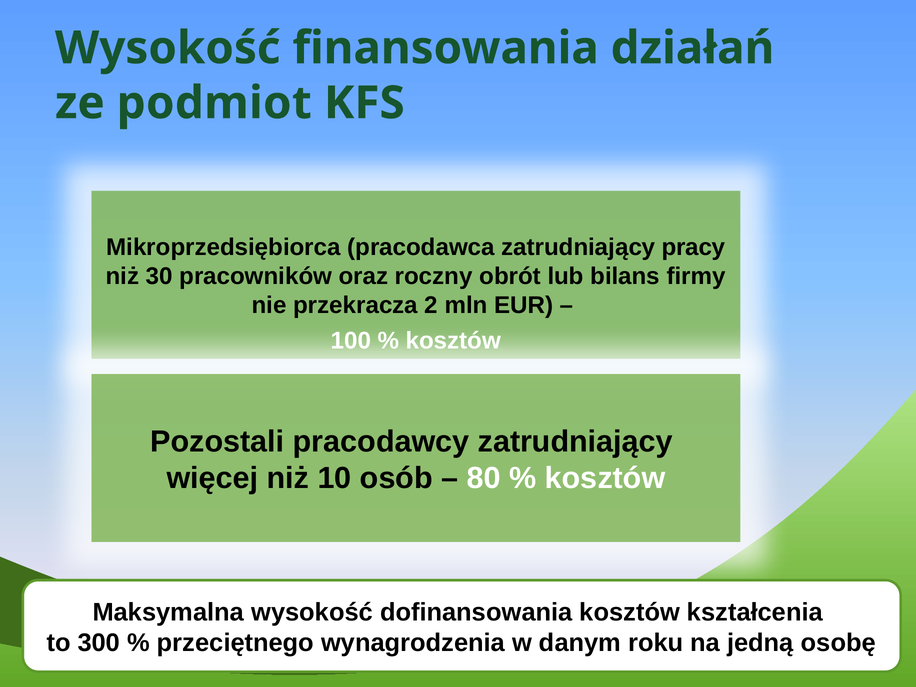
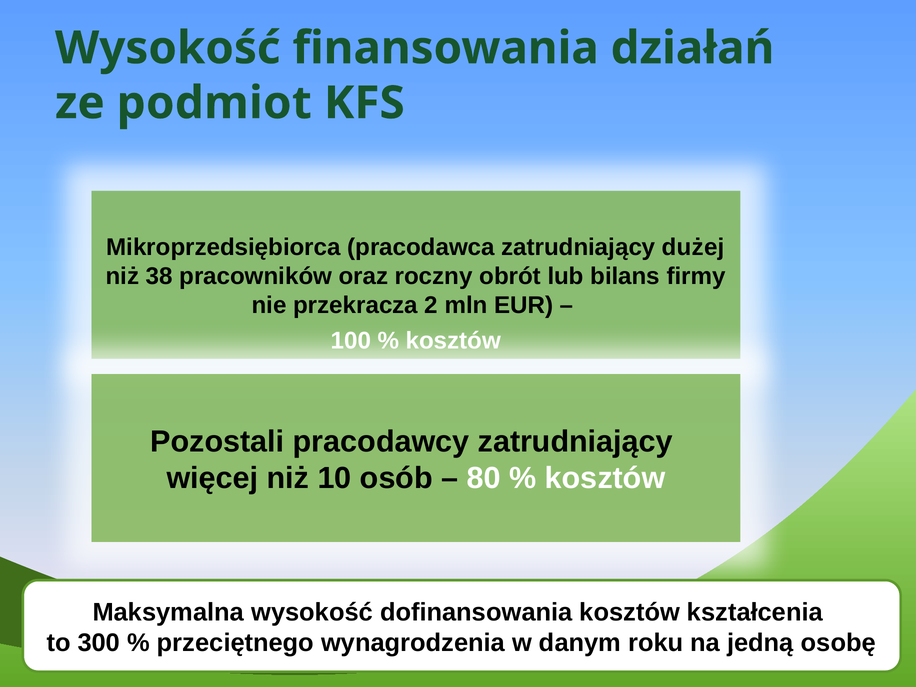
pracy: pracy -> dużej (693, 247)
30: 30 -> 38 (159, 276)
